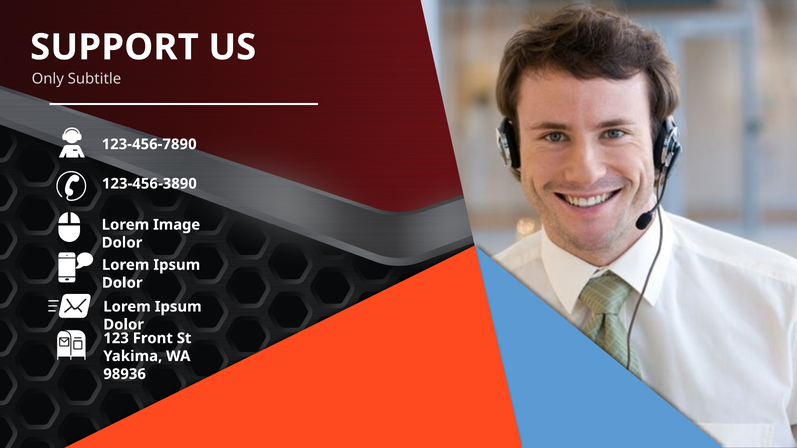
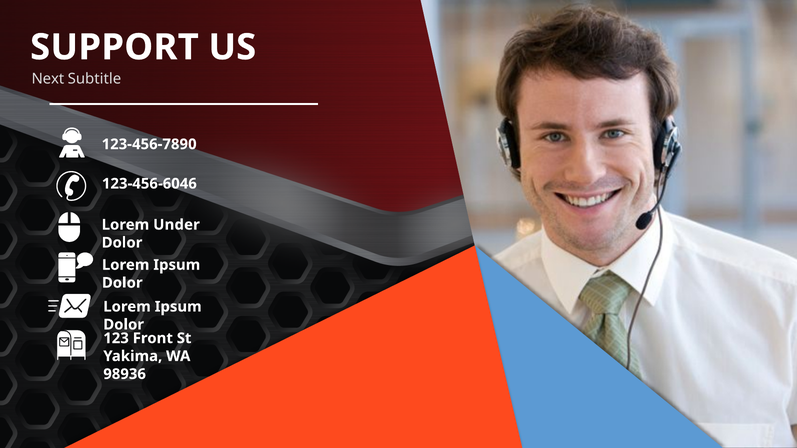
Only: Only -> Next (48, 79)
123-456-3890: 123-456-3890 -> 123-456-6046 (149, 184)
Image: Image -> Under (176, 225)
